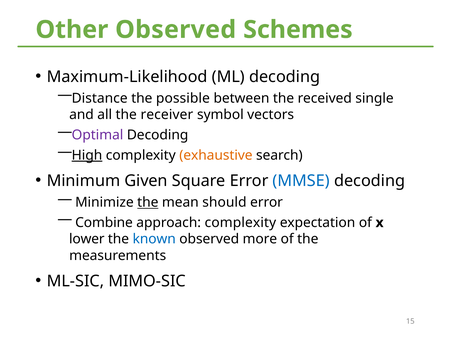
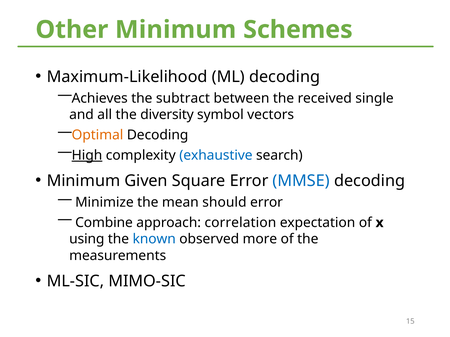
Other Observed: Observed -> Minimum (176, 30)
Distance: Distance -> Achieves (100, 98)
possible: possible -> subtract (183, 98)
receiver: receiver -> diversity (167, 115)
Optimal colour: purple -> orange (97, 135)
exhaustive colour: orange -> blue (216, 155)
the underline: present -> none (148, 203)
approach complexity: complexity -> correlation (240, 223)
lower: lower -> using (87, 239)
